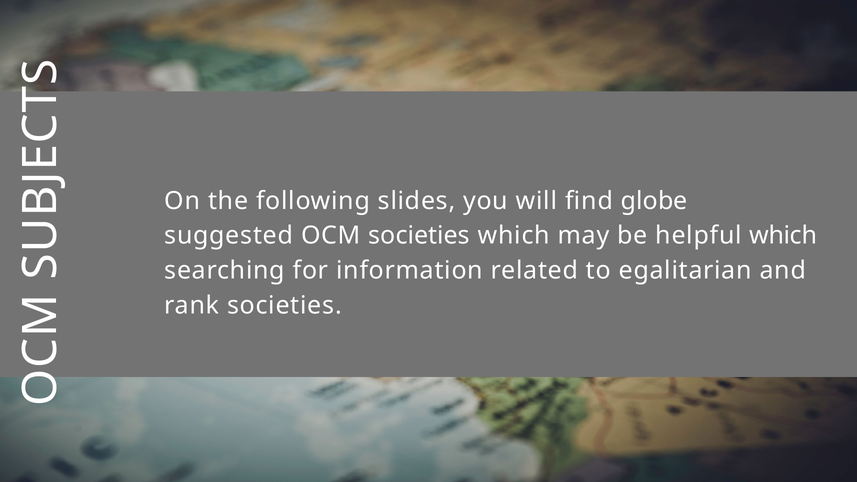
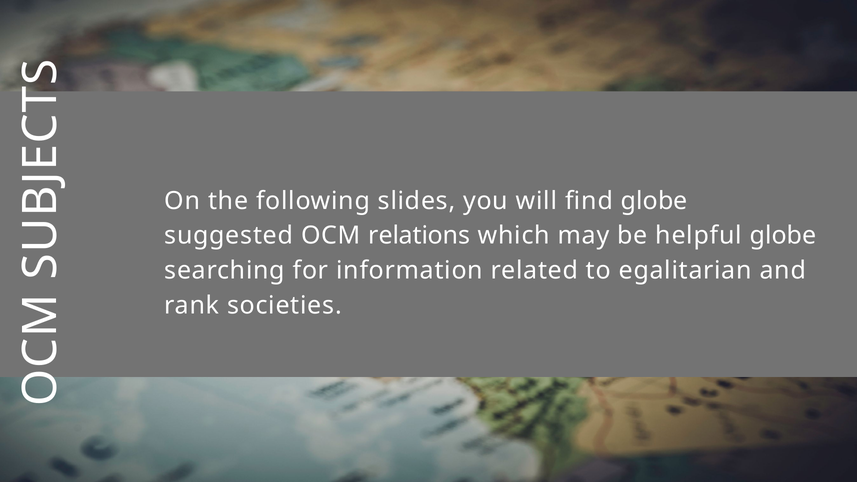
OCM societies: societies -> relations (419, 236)
helpful which: which -> globe (783, 236)
